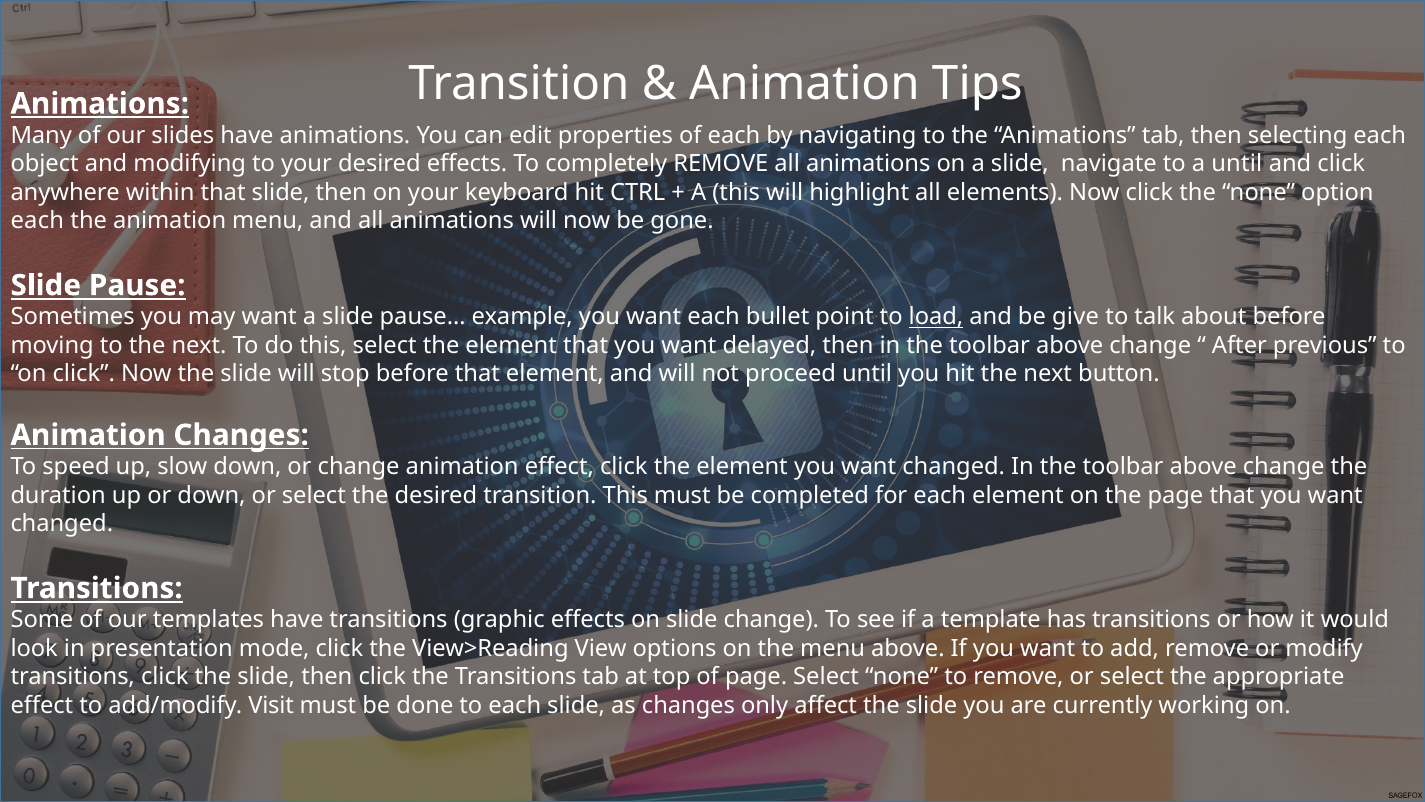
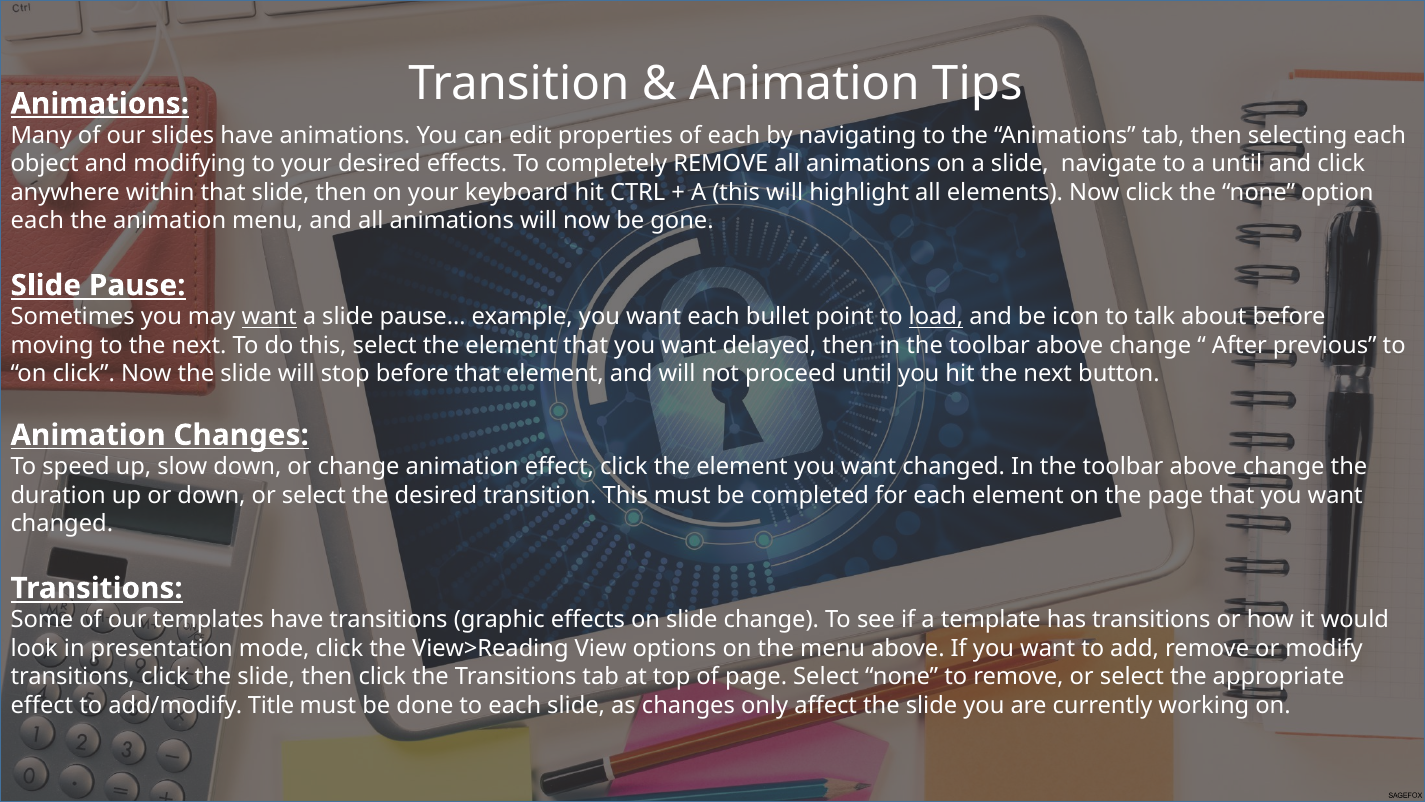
want underline: none -> present (269, 317)
give: give -> icon (1076, 317)
Visit: Visit -> Title (271, 705)
